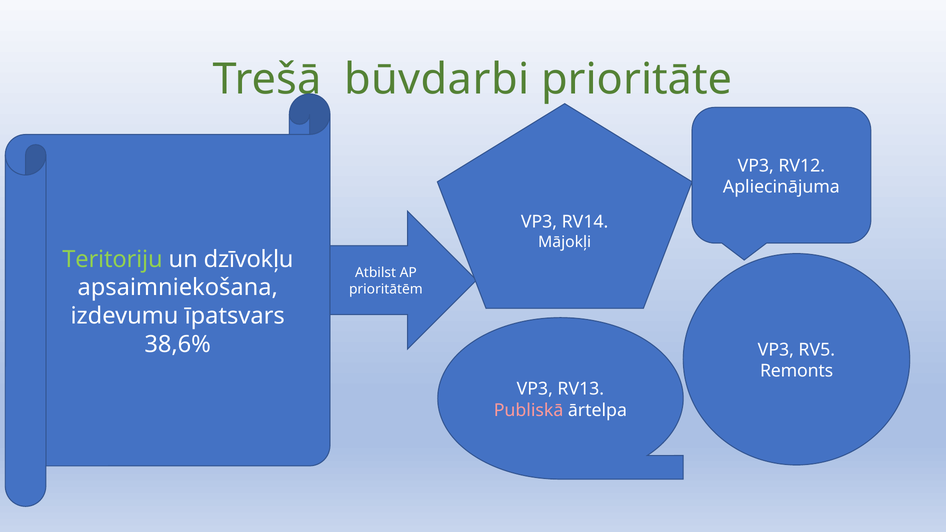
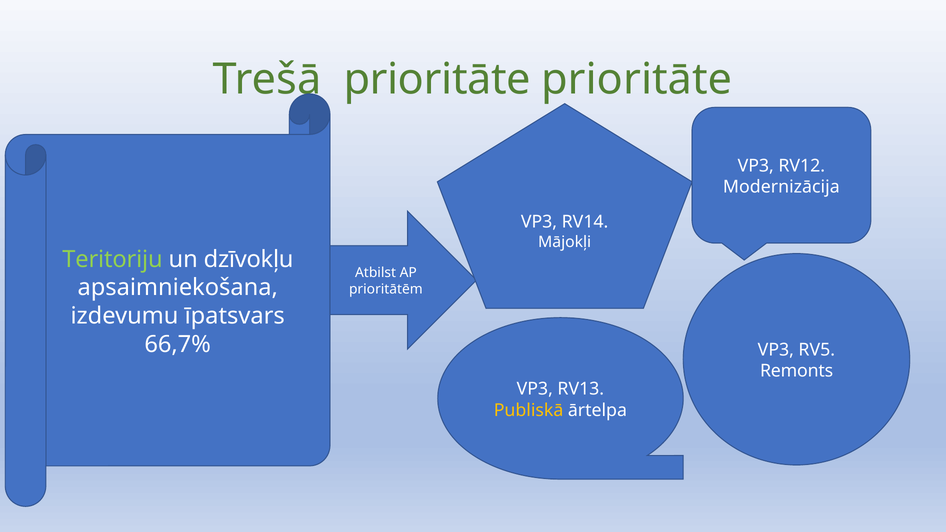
būvdarbi: būvdarbi -> prioritāte (437, 79)
Apliecinājuma: Apliecinājuma -> Modernizācija (781, 187)
38,6%: 38,6% -> 66,7% (178, 344)
Publiskā colour: pink -> yellow (529, 410)
